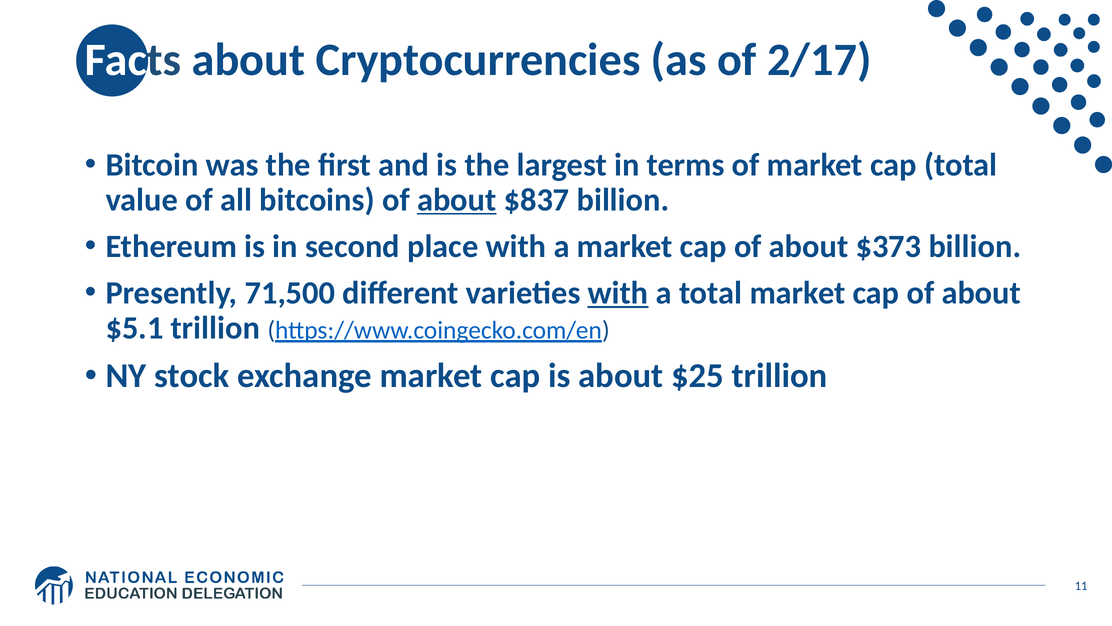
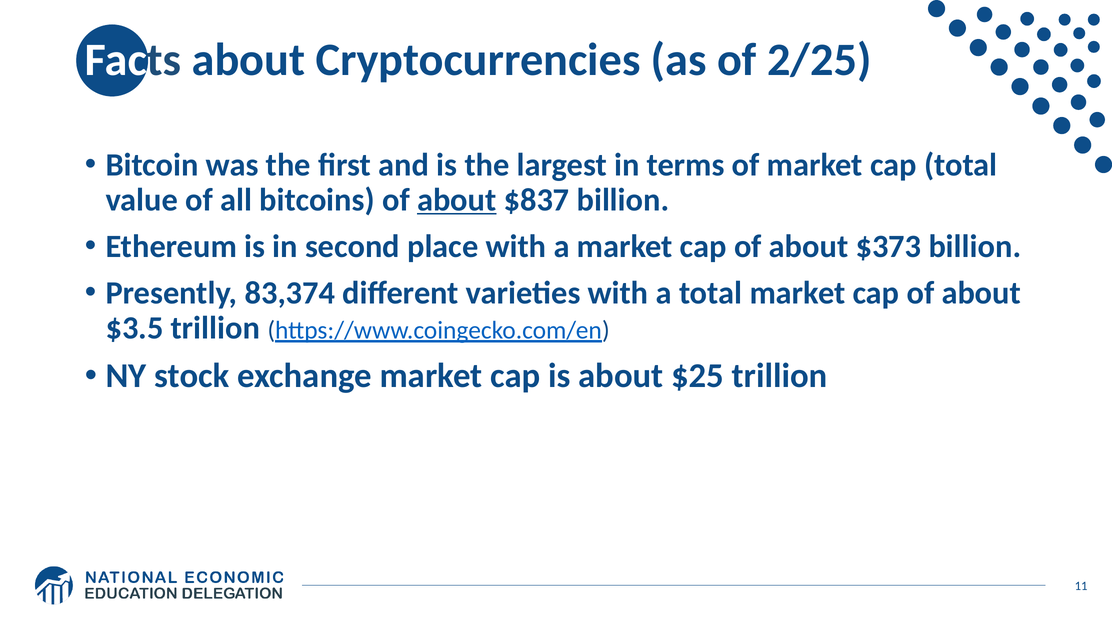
2/17: 2/17 -> 2/25 (819, 60)
71,500: 71,500 -> 83,374 (290, 293)
with underline: present -> none (618, 293)
$5.1: $5.1 -> $3.5 (135, 328)
